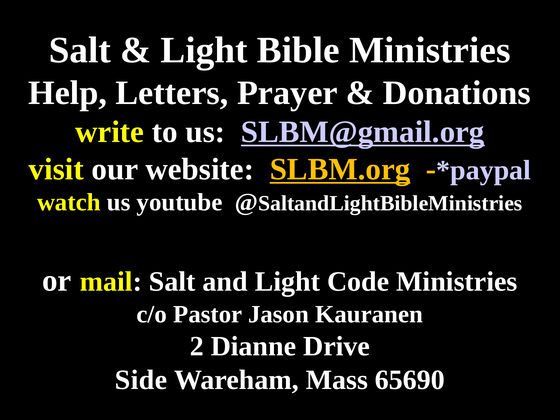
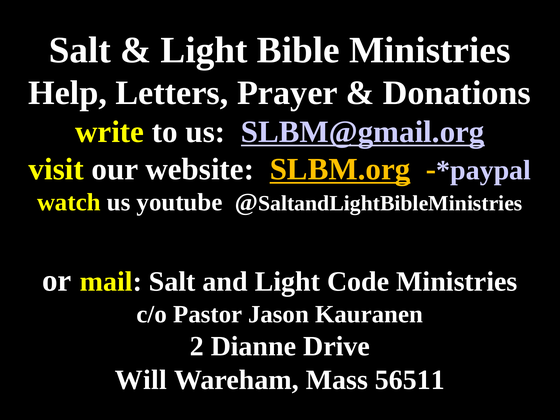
Side: Side -> Will (141, 380)
65690: 65690 -> 56511 (410, 380)
